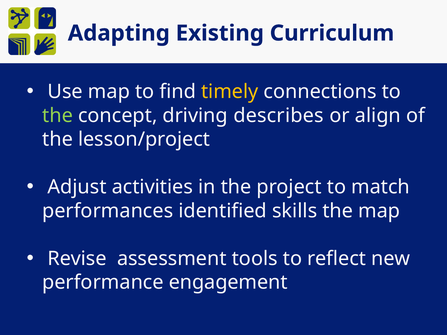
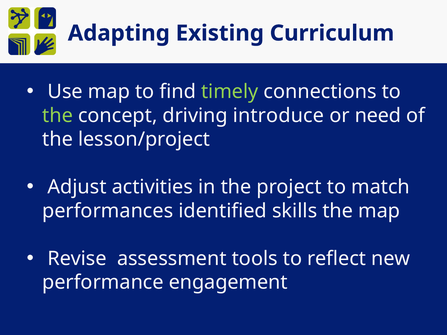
timely colour: yellow -> light green (230, 92)
describes: describes -> introduce (279, 116)
align: align -> need (378, 116)
